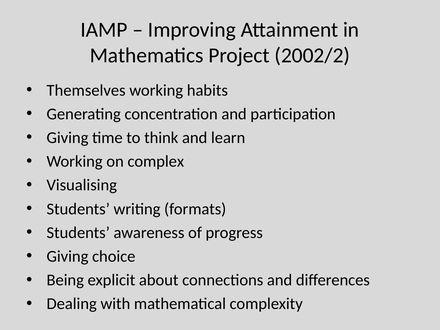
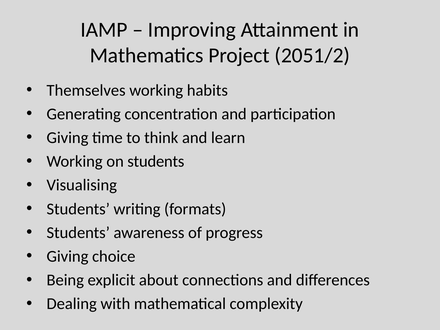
2002/2: 2002/2 -> 2051/2 (312, 55)
on complex: complex -> students (156, 161)
